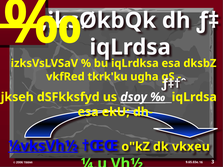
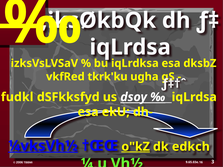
jkseh: jkseh -> fudkl (17, 97)
o"kZ underline: none -> present (136, 147)
vkxeu: vkxeu -> edkch (191, 147)
